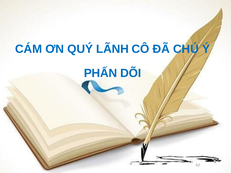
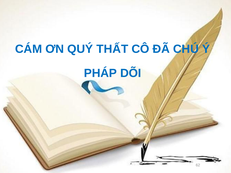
LÃNH: LÃNH -> THẤT (112, 49)
PHẤN: PHẤN -> PHÁP (100, 73)
